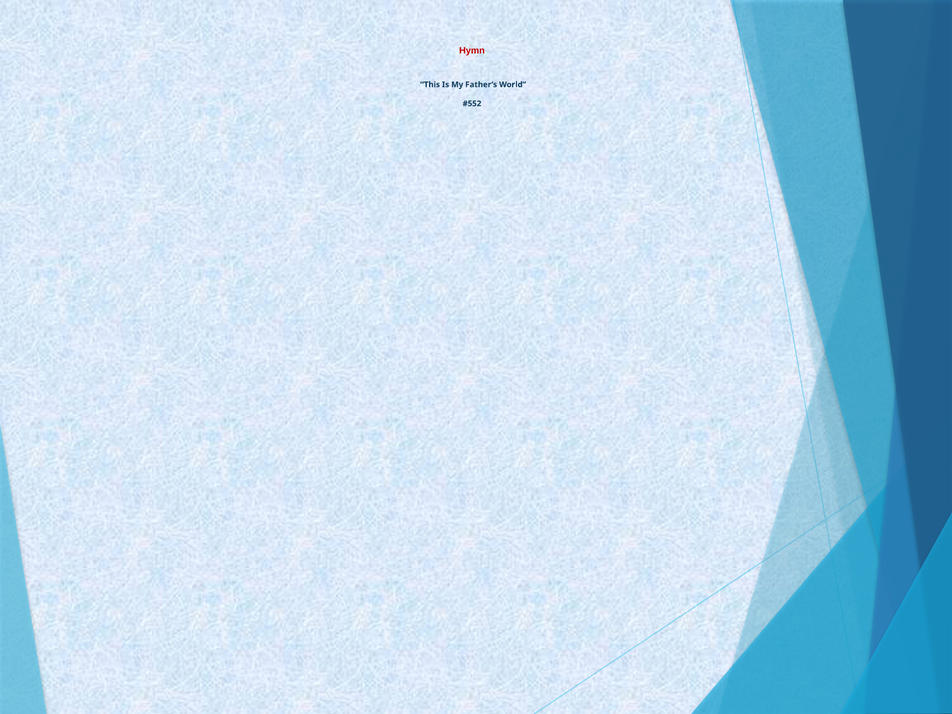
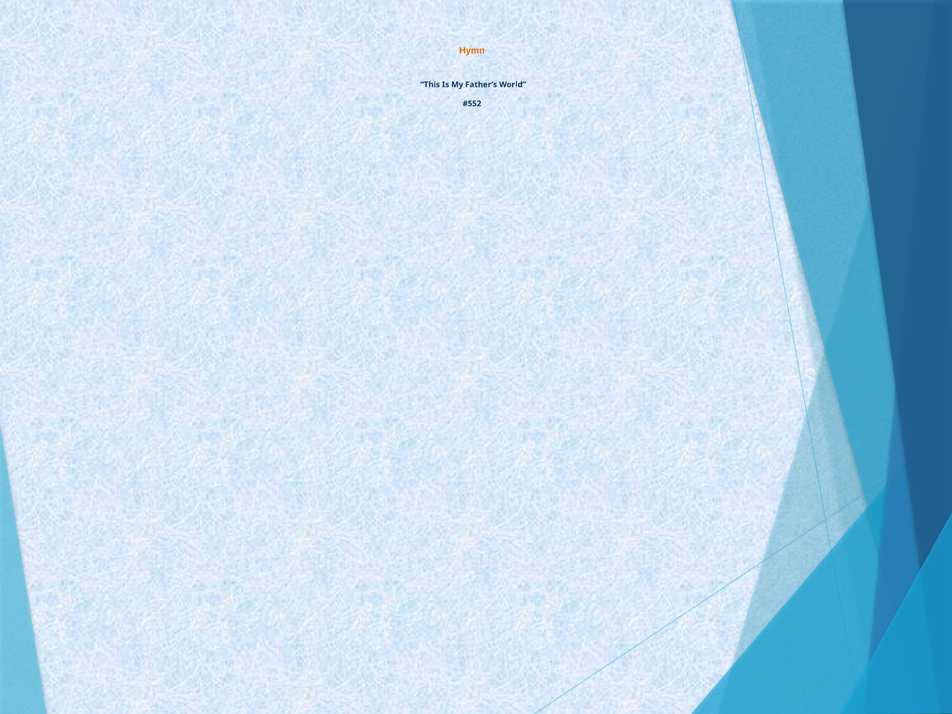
Hymn colour: red -> orange (472, 51)
